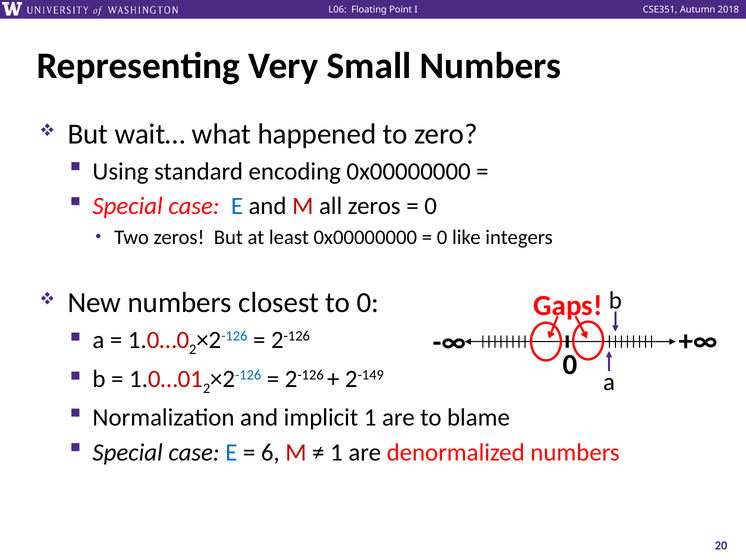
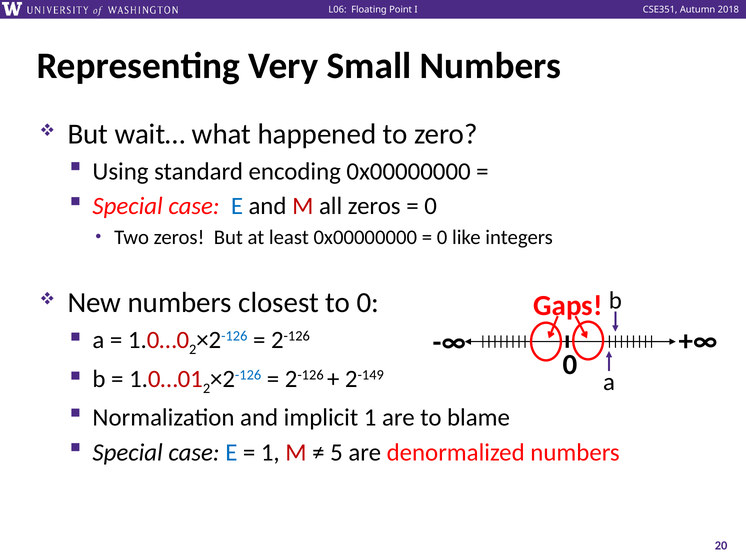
6: 6 -> 1 (270, 452)
1: 1 -> 5 (336, 452)
